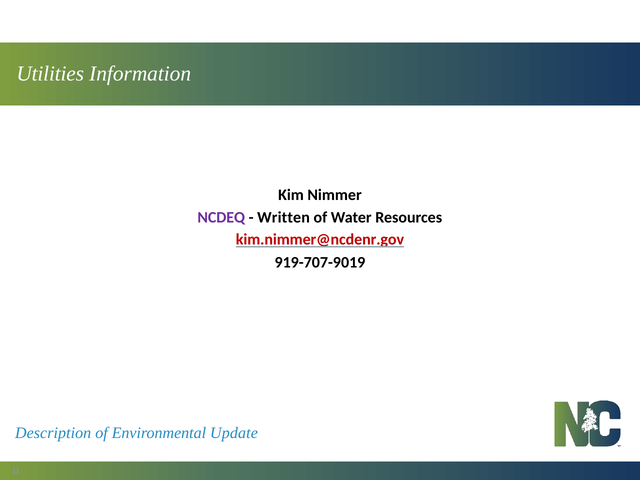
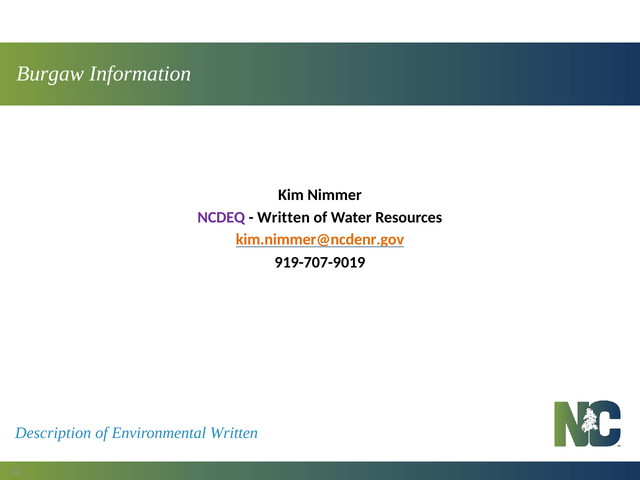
Utilities: Utilities -> Burgaw (50, 74)
kim.nimmer@ncdenr.gov colour: red -> orange (320, 240)
Environmental Update: Update -> Written (234, 433)
